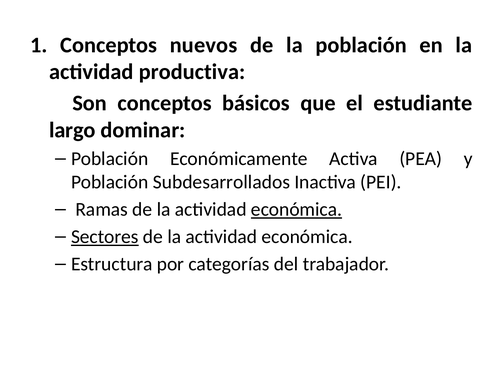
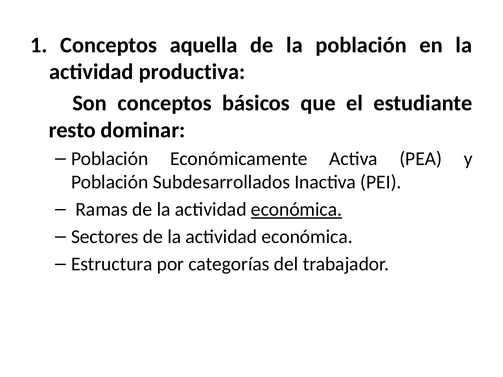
nuevos: nuevos -> aquella (204, 45)
largo: largo -> resto (72, 130)
Sectores underline: present -> none (105, 237)
